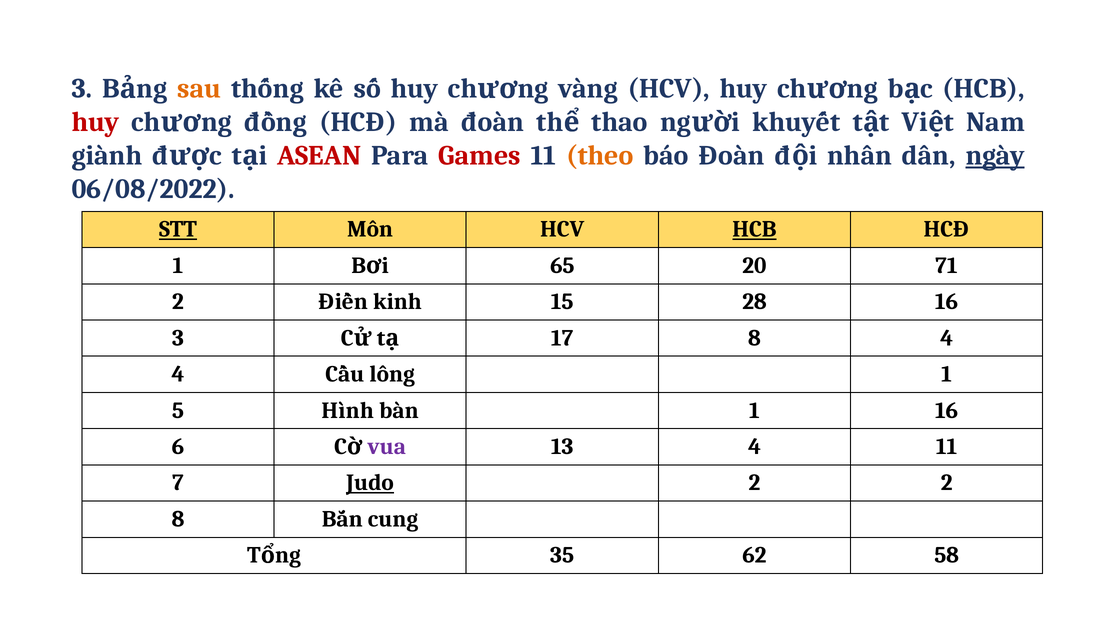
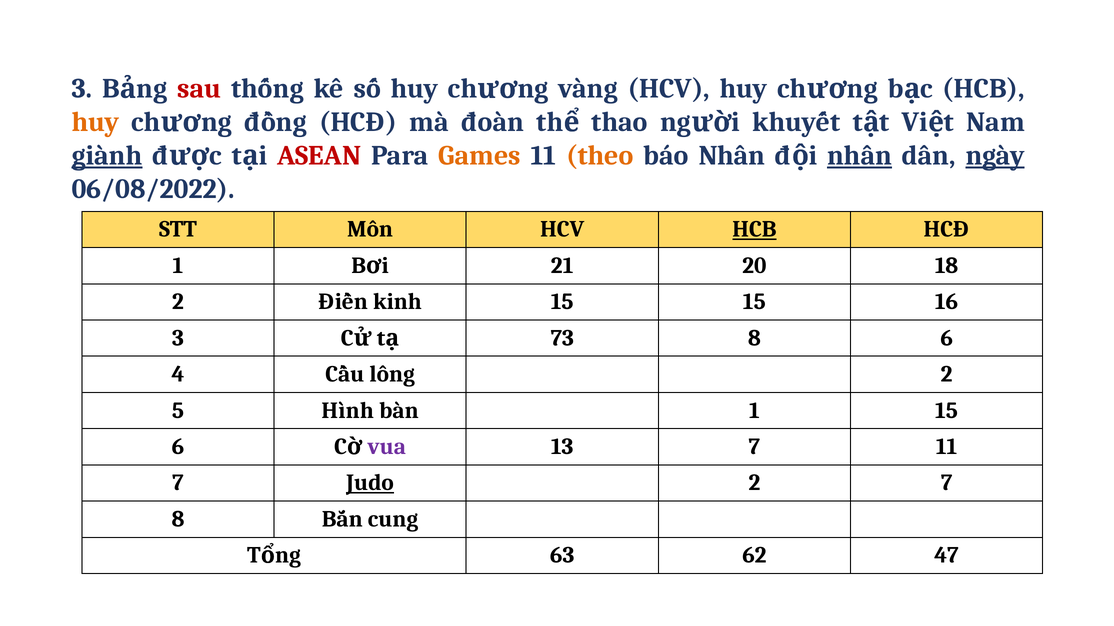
sau colour: orange -> red (199, 89)
huy colour: red -> orange (95, 122)
giành underline: none -> present (107, 156)
Games colour: red -> orange (480, 156)
báo Đoàn: Đoàn -> Nhân (732, 156)
nhân underline: none -> present (860, 156)
STT underline: present -> none (178, 230)
65: 65 -> 21 (562, 266)
71: 71 -> 18 (947, 266)
15 28: 28 -> 15 (754, 302)
17: 17 -> 73 (562, 338)
8 4: 4 -> 6 (947, 338)
1: 1 -> 2 (947, 375)
1 16: 16 -> 15 (946, 411)
13 4: 4 -> 7 (754, 447)
2 2: 2 -> 7 (947, 483)
35: 35 -> 63 (562, 556)
58: 58 -> 47 (947, 556)
